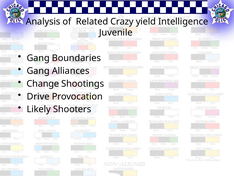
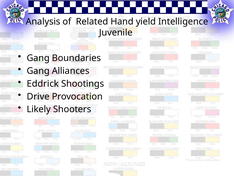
Crazy: Crazy -> Hand (122, 21)
Change: Change -> Eddrick (43, 83)
